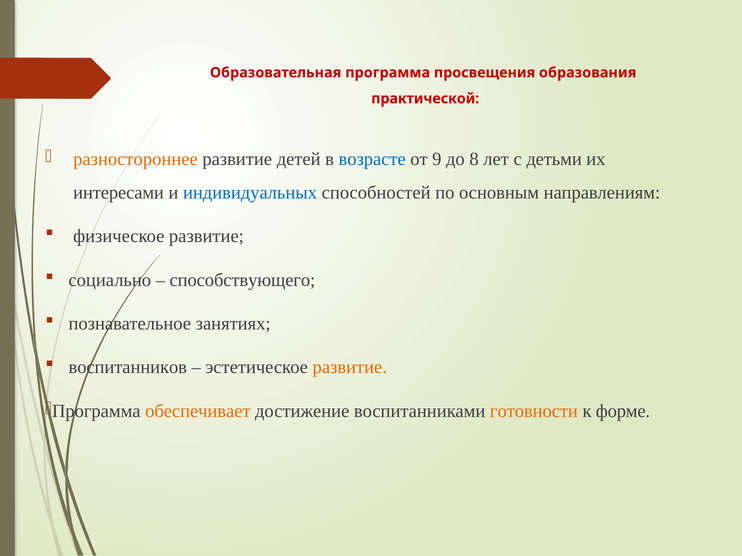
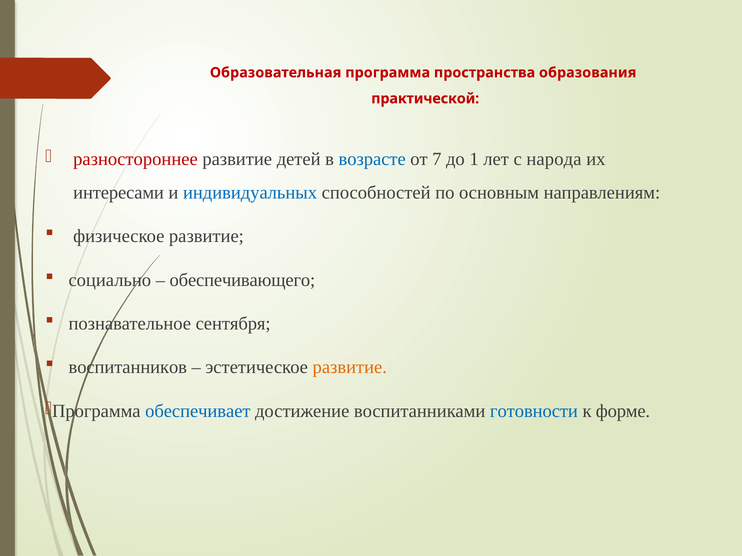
просвещения: просвещения -> пространства (485, 73)
разностороннее colour: orange -> red (135, 159)
9: 9 -> 7 (437, 159)
8: 8 -> 1 (474, 159)
детьми: детьми -> народа (554, 159)
способствующего: способствующего -> обеспечивающего (242, 280)
занятиях: занятиях -> сентября (233, 324)
обеспечивает colour: orange -> blue (198, 411)
готовности colour: orange -> blue (534, 411)
